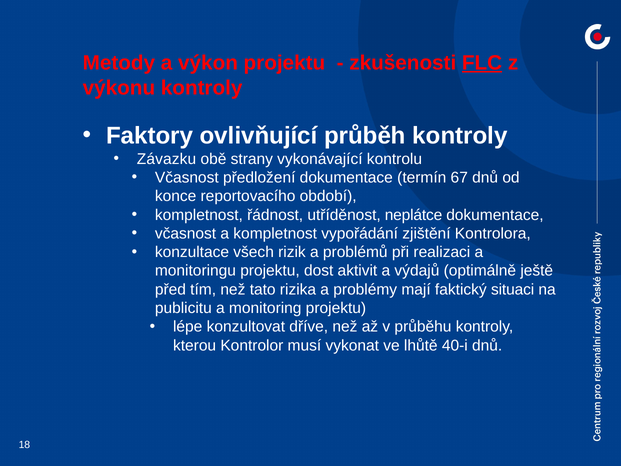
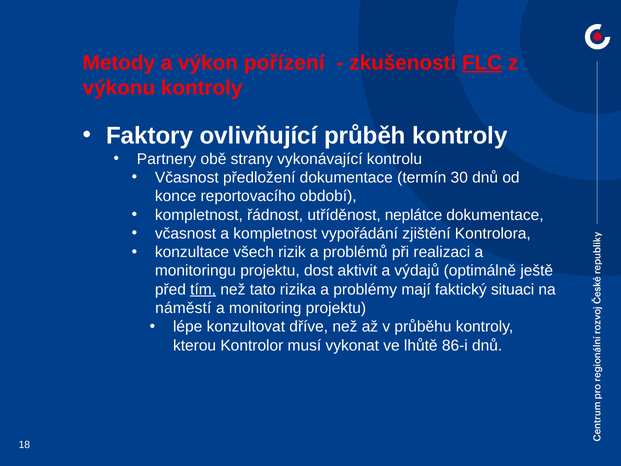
výkon projektu: projektu -> pořízení (284, 63)
Závazku: Závazku -> Partnery (166, 159)
67: 67 -> 30 (459, 178)
tím underline: none -> present (203, 289)
publicitu: publicitu -> náměstí (183, 308)
40-i: 40-i -> 86-i (455, 345)
